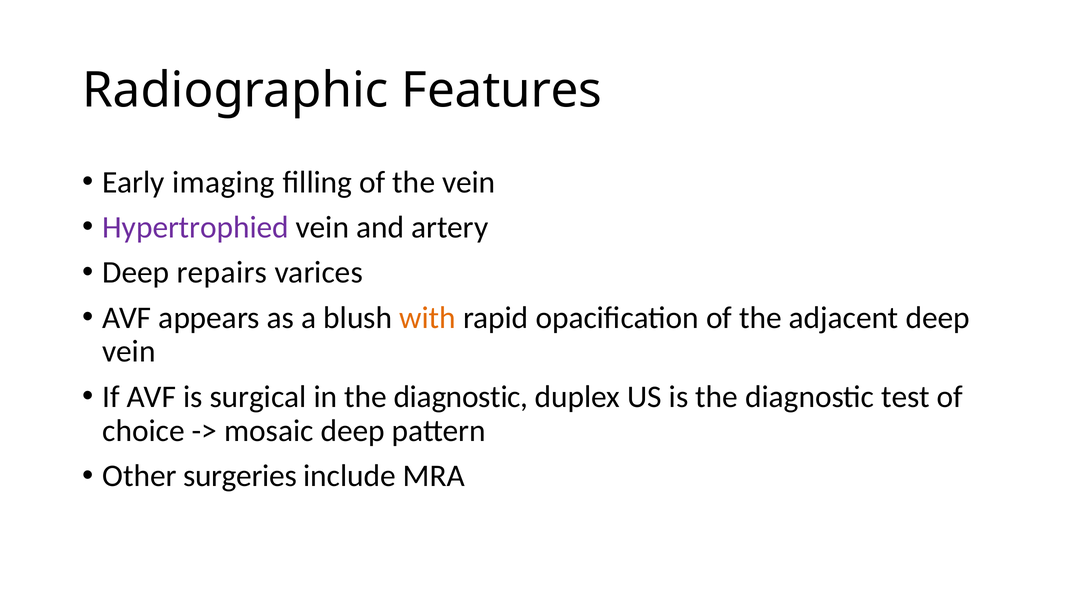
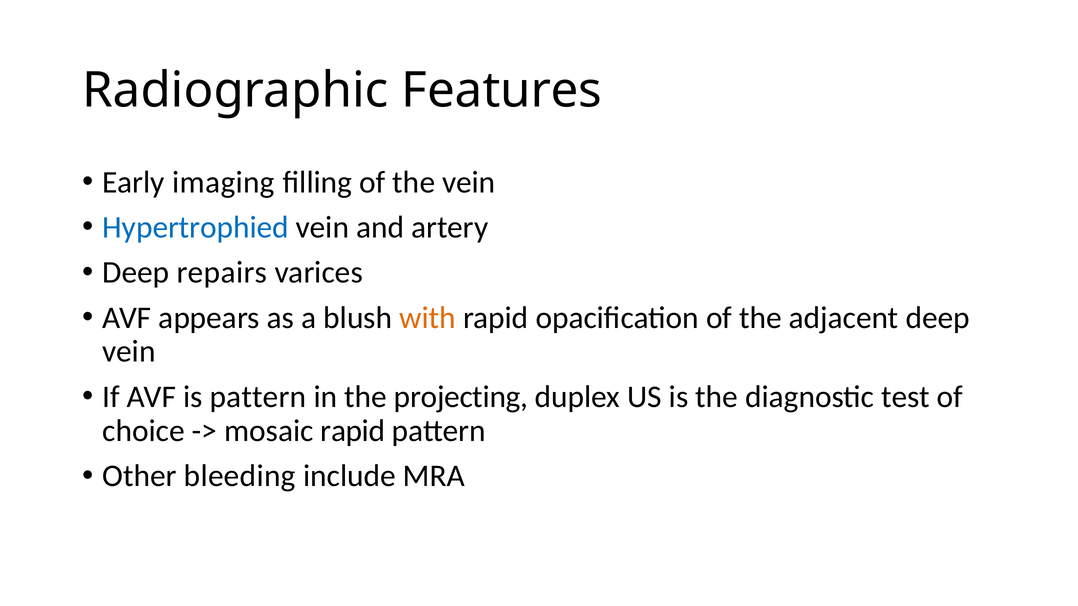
Hypertrophied colour: purple -> blue (196, 227)
is surgical: surgical -> pattern (258, 397)
in the diagnostic: diagnostic -> projecting (461, 397)
mosaic deep: deep -> rapid (353, 431)
surgeries: surgeries -> bleeding (240, 476)
